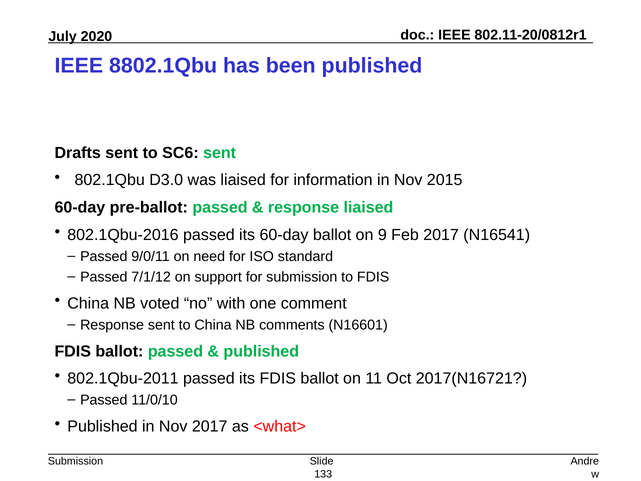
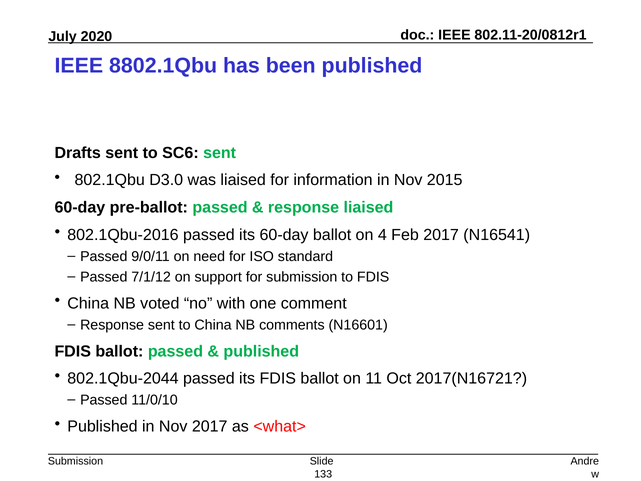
9: 9 -> 4 (382, 235)
802.1Qbu-2011: 802.1Qbu-2011 -> 802.1Qbu-2044 (123, 378)
